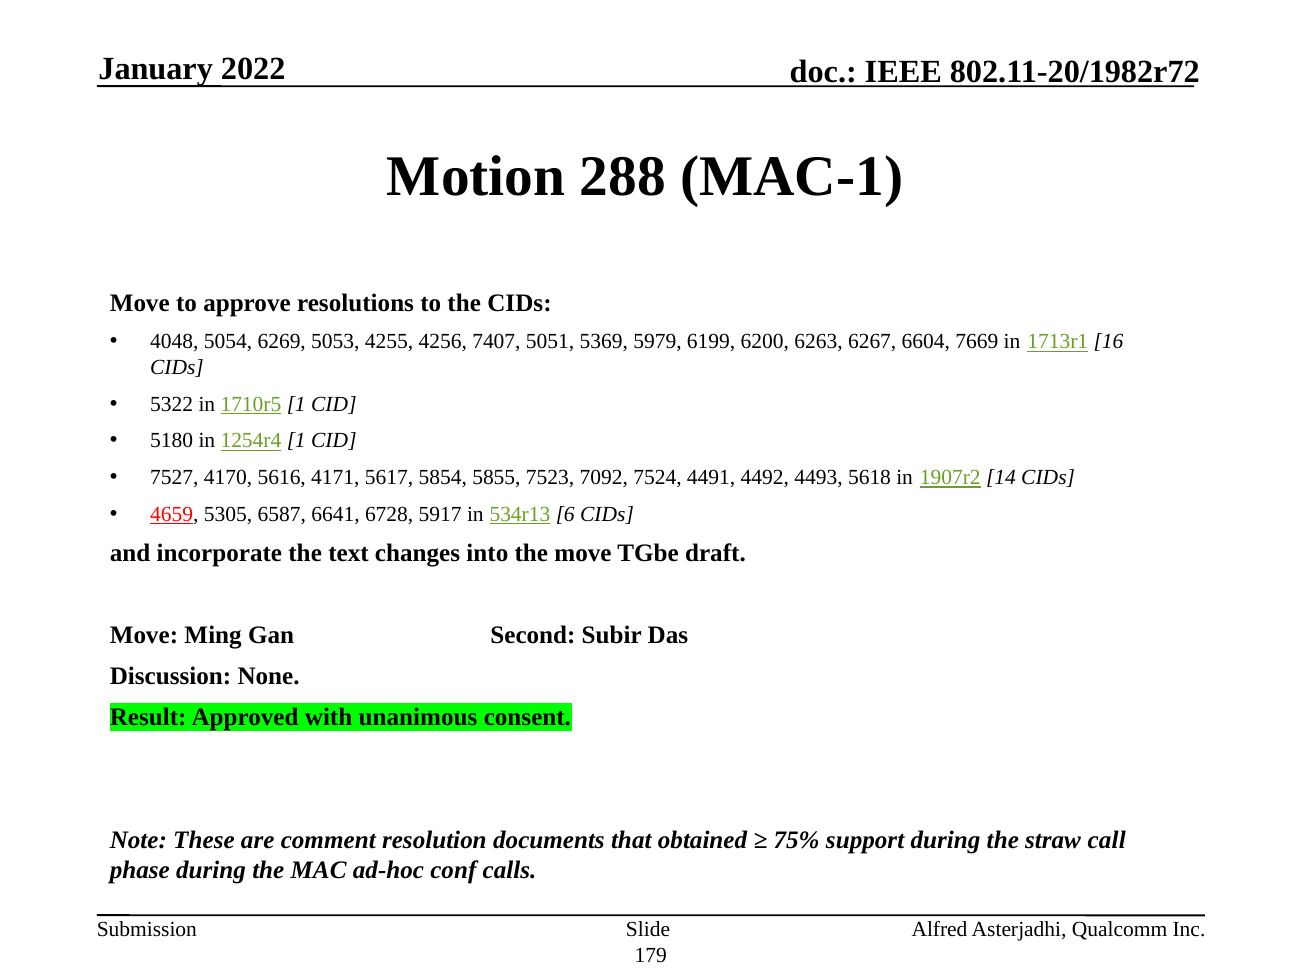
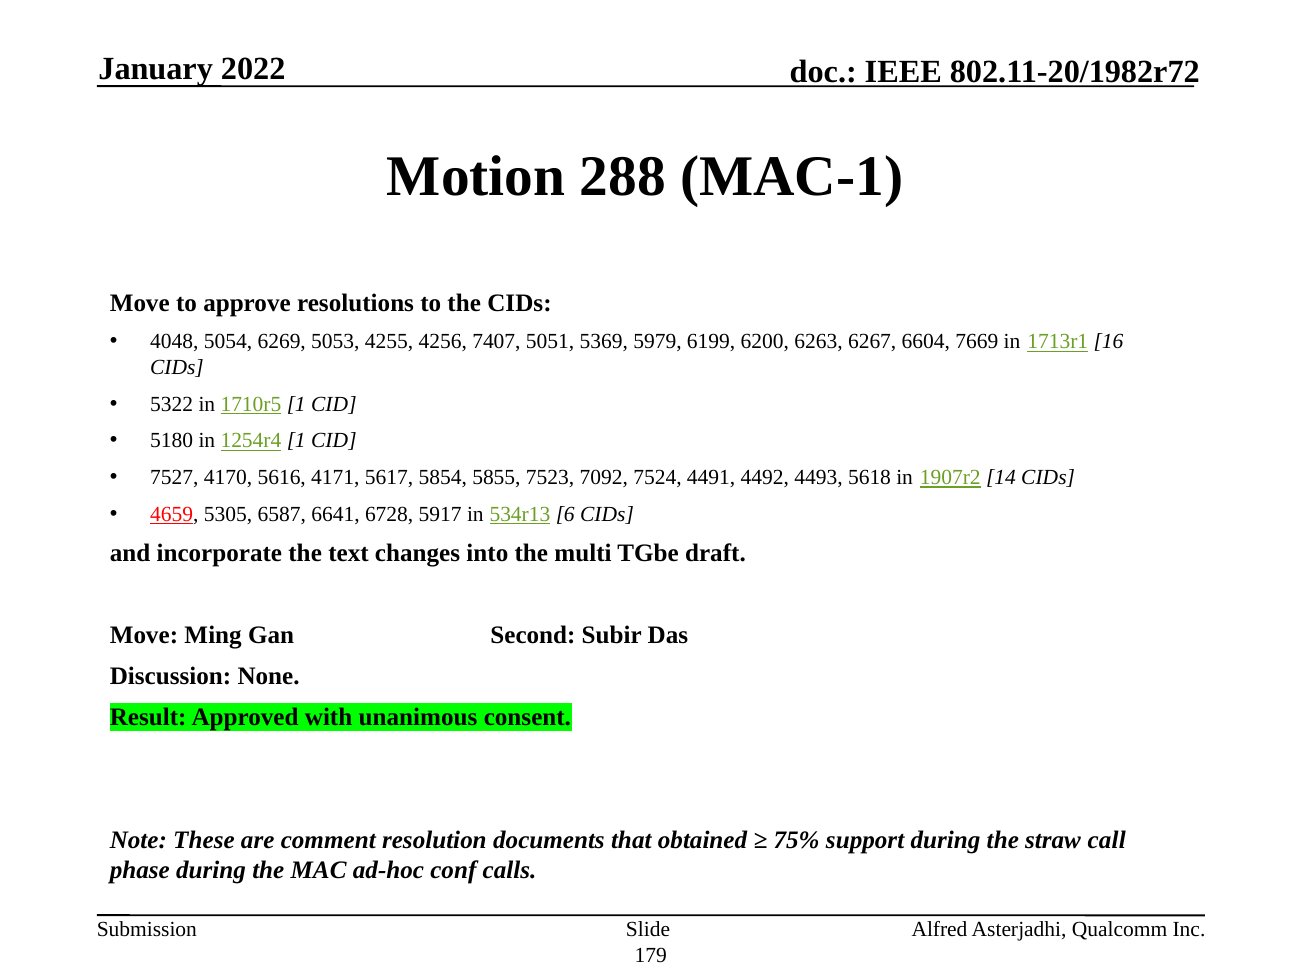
the move: move -> multi (583, 553)
